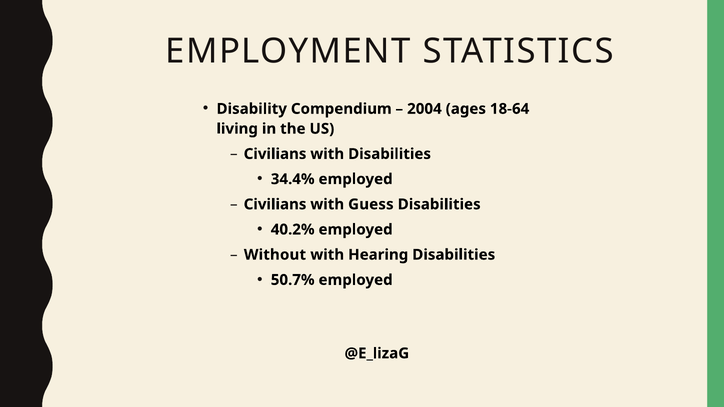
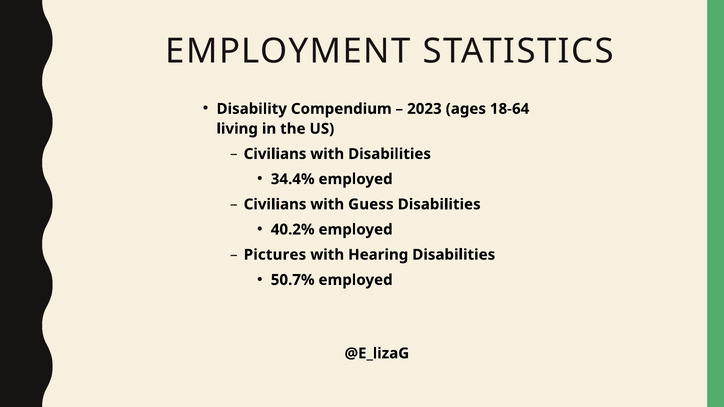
2004: 2004 -> 2023 (424, 109)
Without: Without -> Pictures (275, 255)
